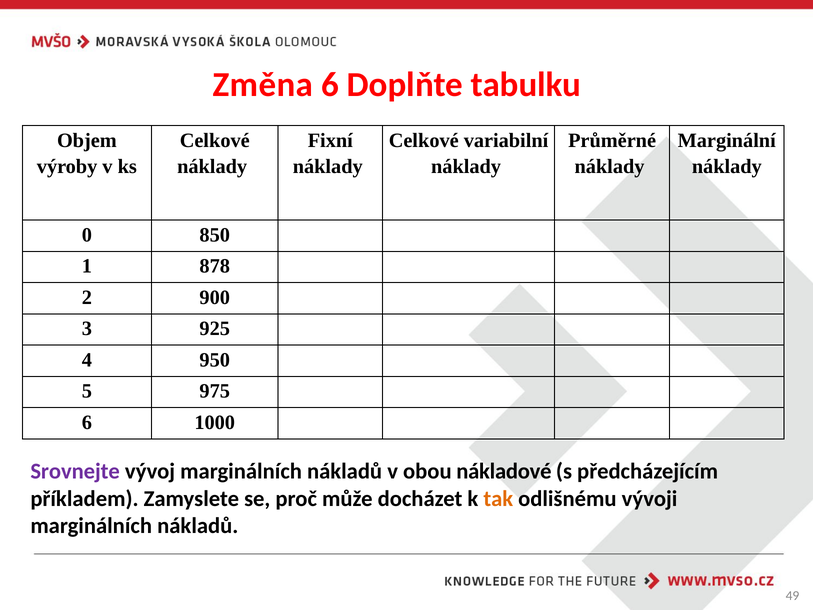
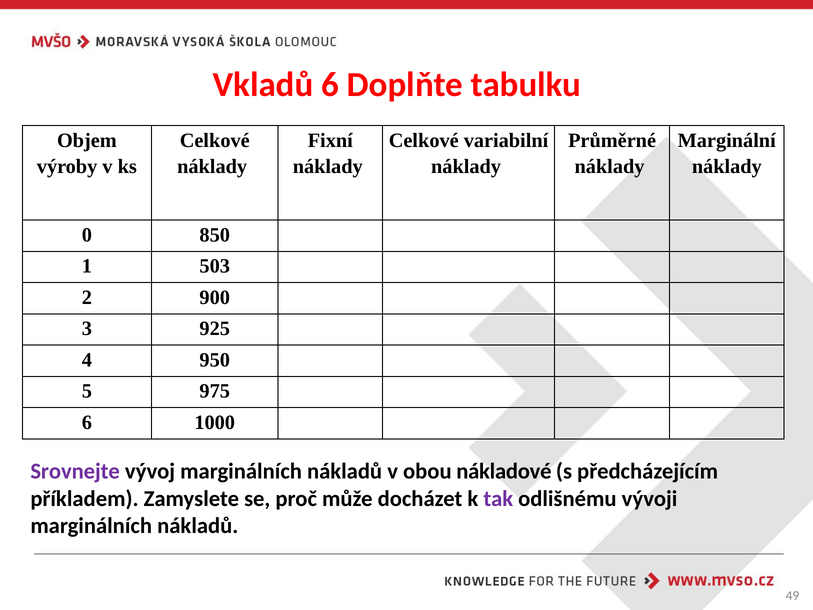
Změna: Změna -> Vkladů (263, 85)
878: 878 -> 503 (215, 266)
tak colour: orange -> purple (498, 498)
